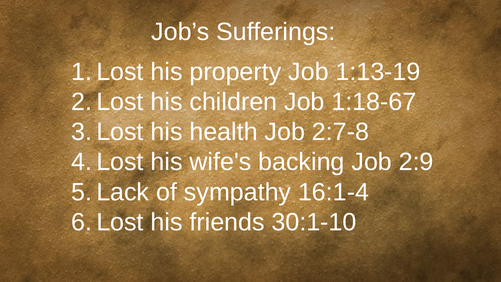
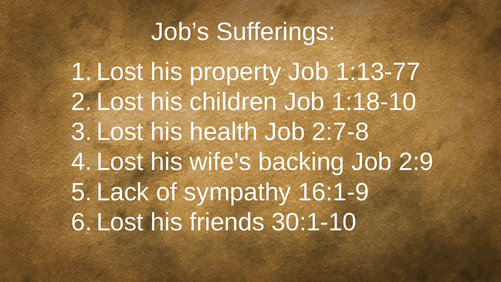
1:13-19: 1:13-19 -> 1:13-77 (378, 72)
1:18-67: 1:18-67 -> 1:18-10 (374, 102)
16:1-4: 16:1-4 -> 16:1-9 (334, 192)
